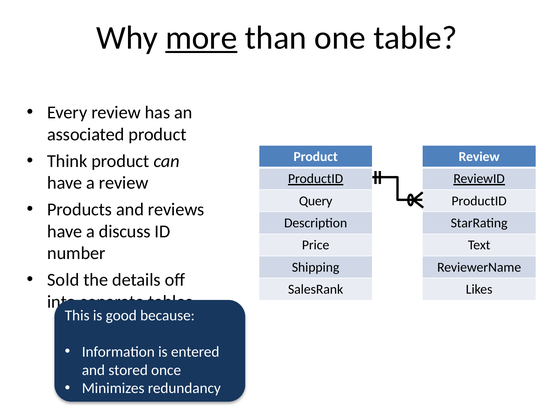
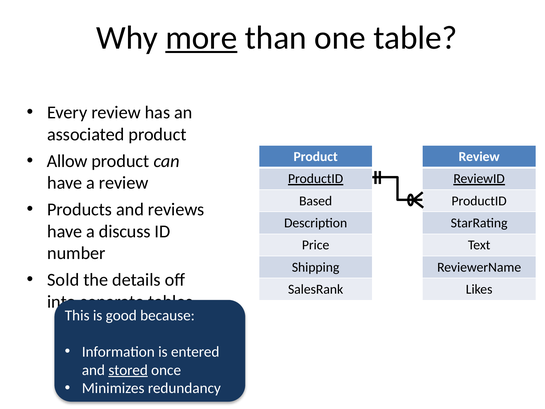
Think: Think -> Allow (67, 161)
Query: Query -> Based (316, 201)
stored underline: none -> present (128, 370)
